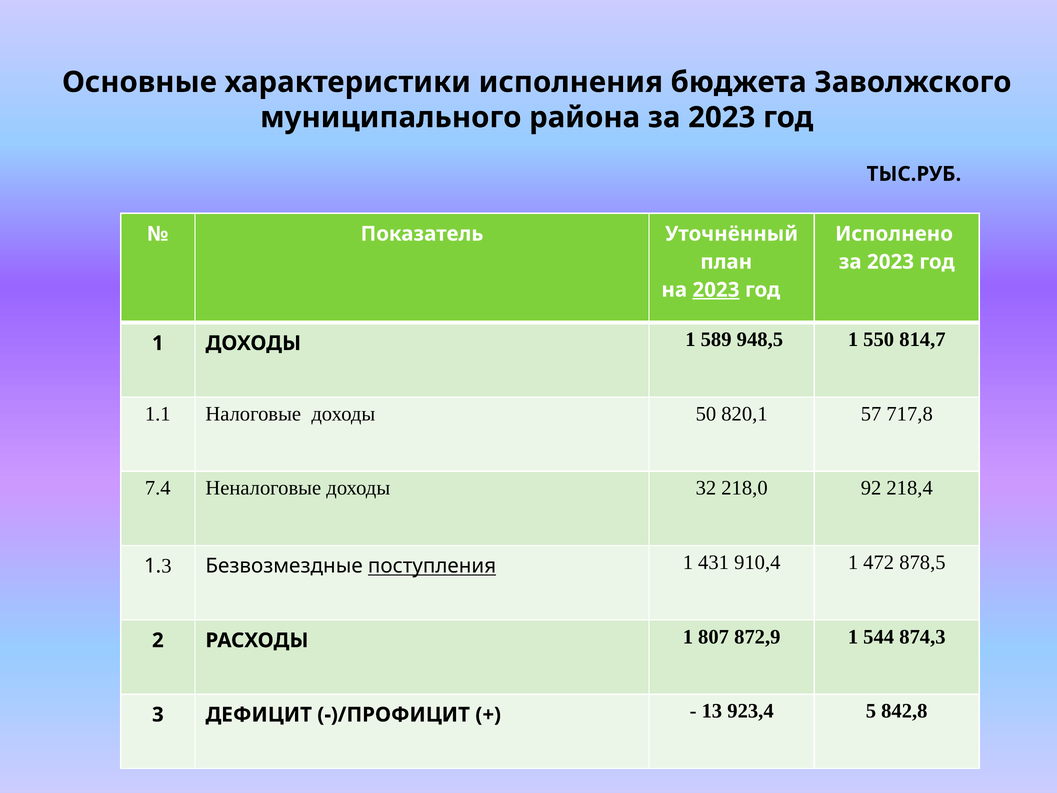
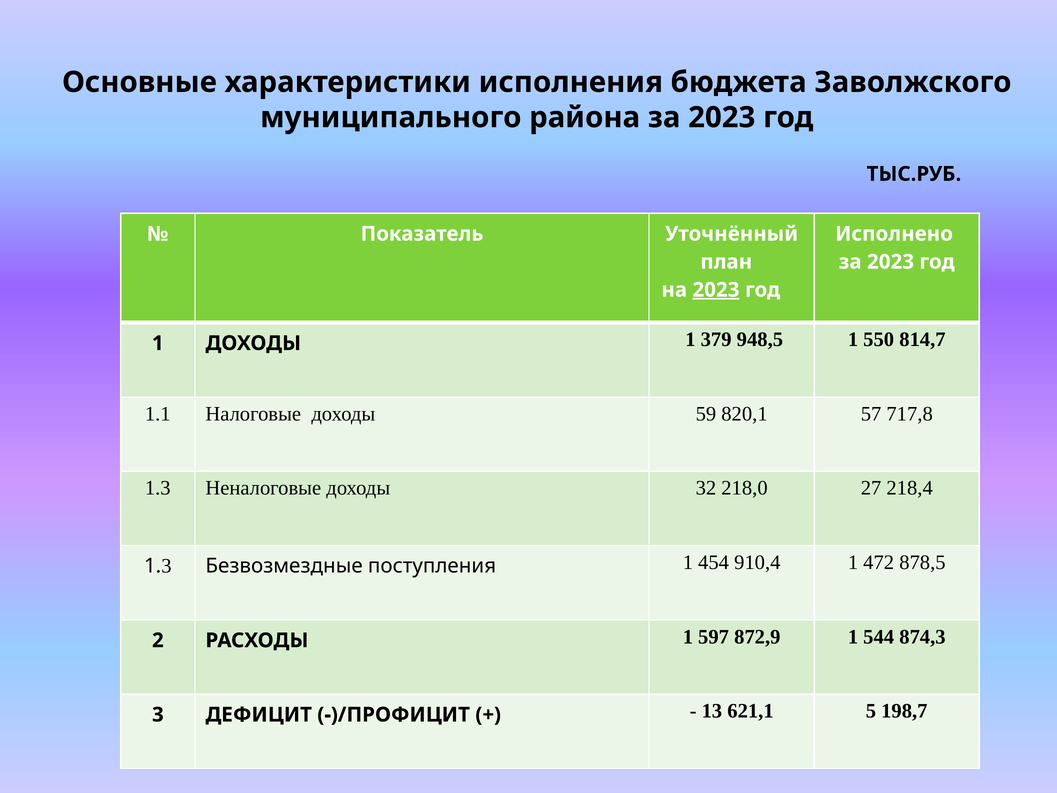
589: 589 -> 379 (716, 339)
50: 50 -> 59 (706, 414)
7.4: 7.4 -> 1.3 (158, 488)
92: 92 -> 27 (871, 488)
поступления underline: present -> none (432, 566)
431: 431 -> 454 (714, 562)
807: 807 -> 597 (714, 637)
923,4: 923,4 -> 621,1 (751, 711)
842,8: 842,8 -> 198,7 (904, 711)
